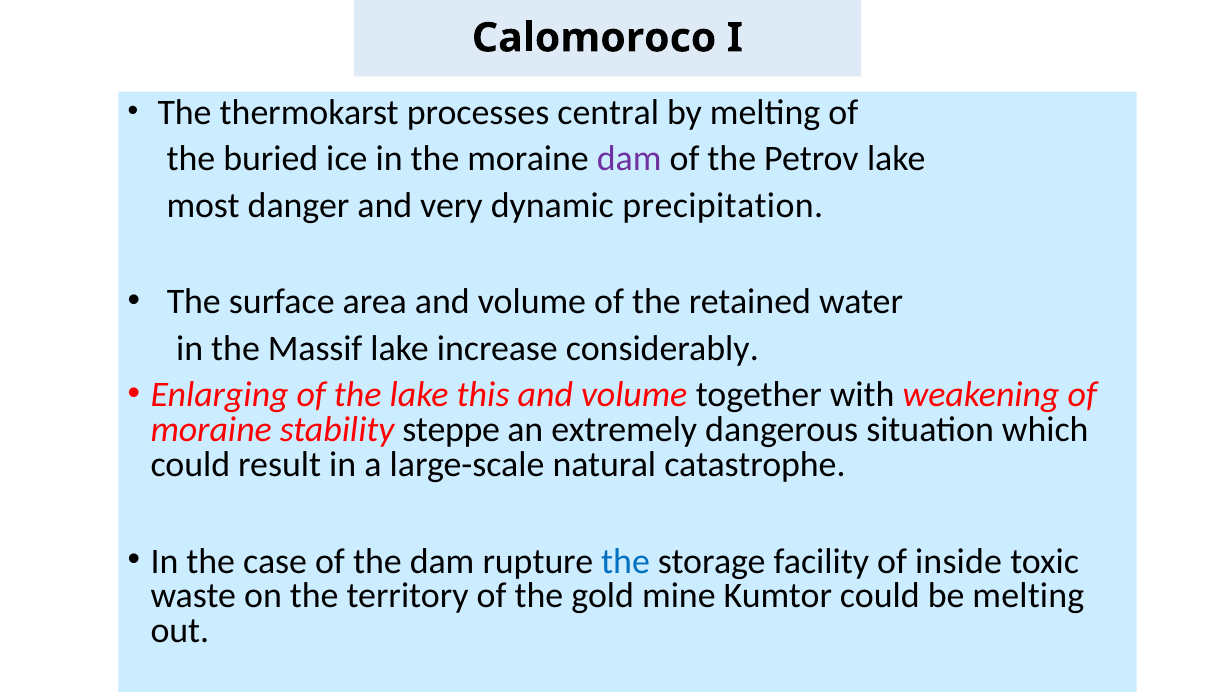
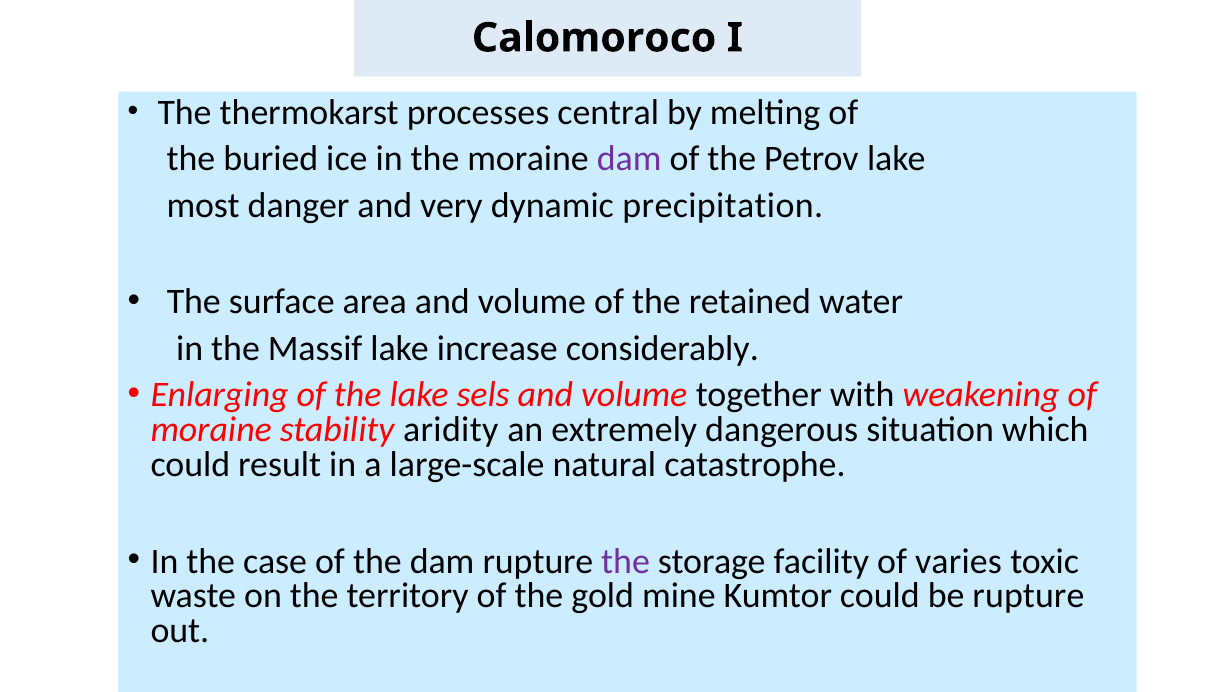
this: this -> sels (483, 395)
steppe: steppe -> aridity (451, 430)
the colour: blue -> purple (626, 562)
inside: inside -> varies (959, 562)
be melting: melting -> rupture (1028, 597)
